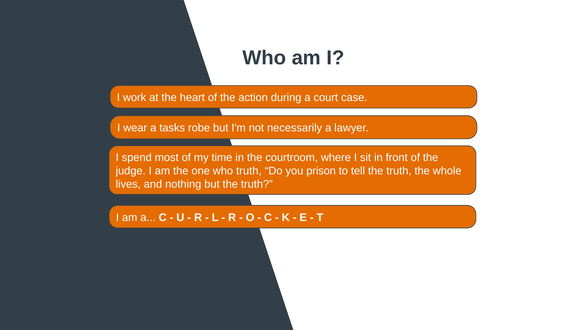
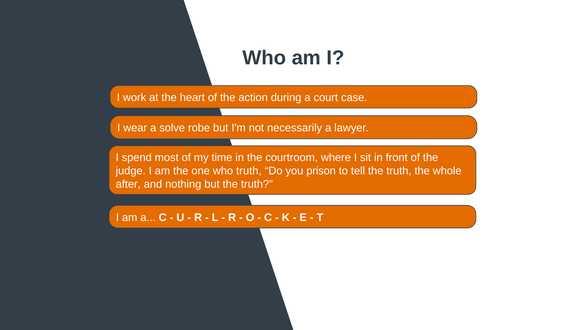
tasks: tasks -> solve (172, 128)
lives: lives -> after (128, 184)
